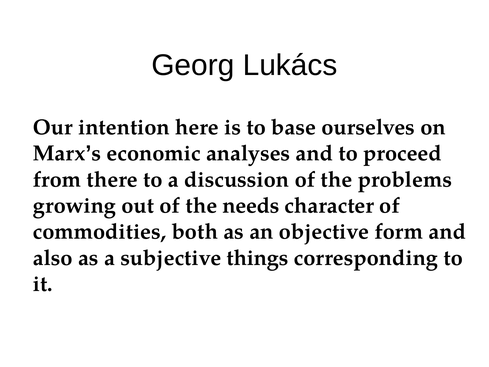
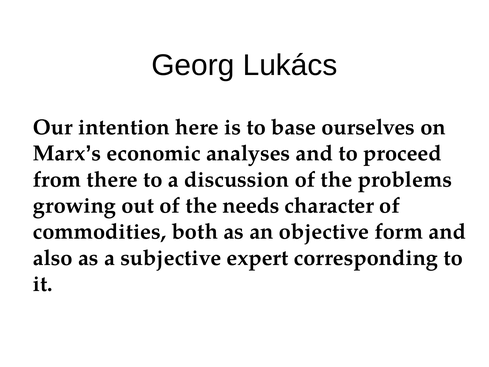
things: things -> expert (257, 258)
